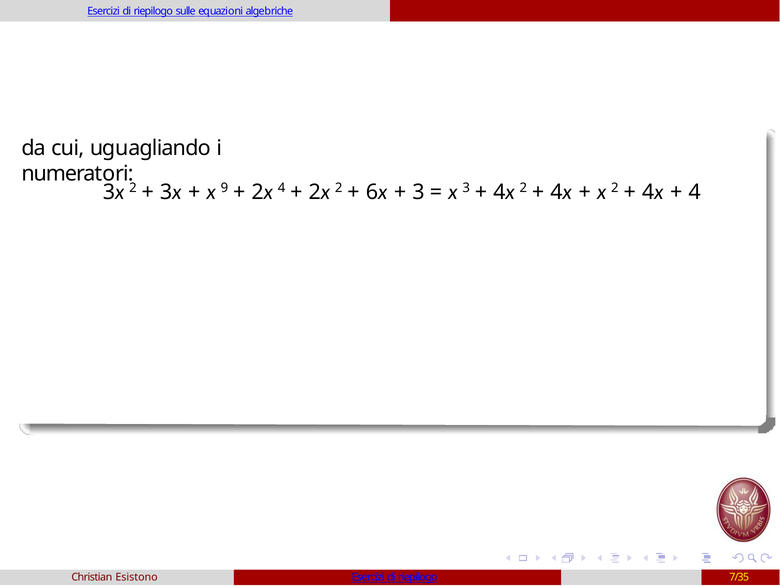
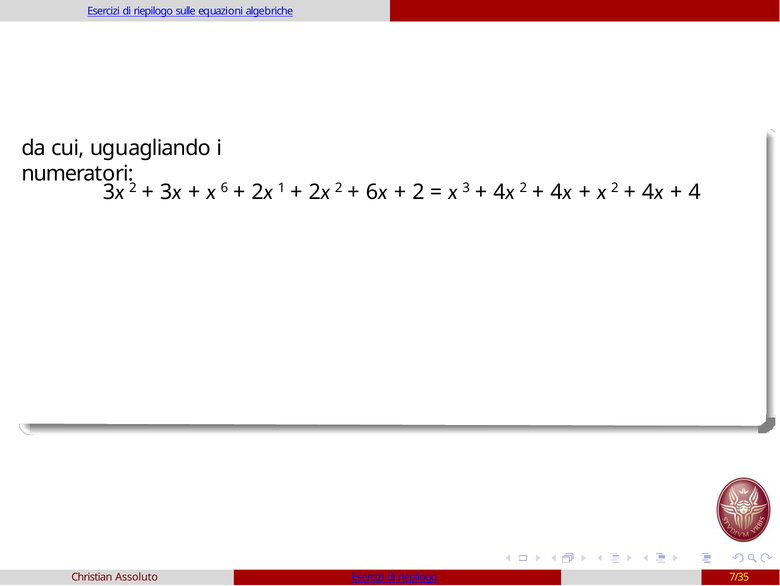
9: 9 -> 6 (224, 188)
2x 4: 4 -> 1 (282, 188)
3: 3 -> 2 (418, 192)
Esistono: Esistono -> Assoluto (137, 577)
